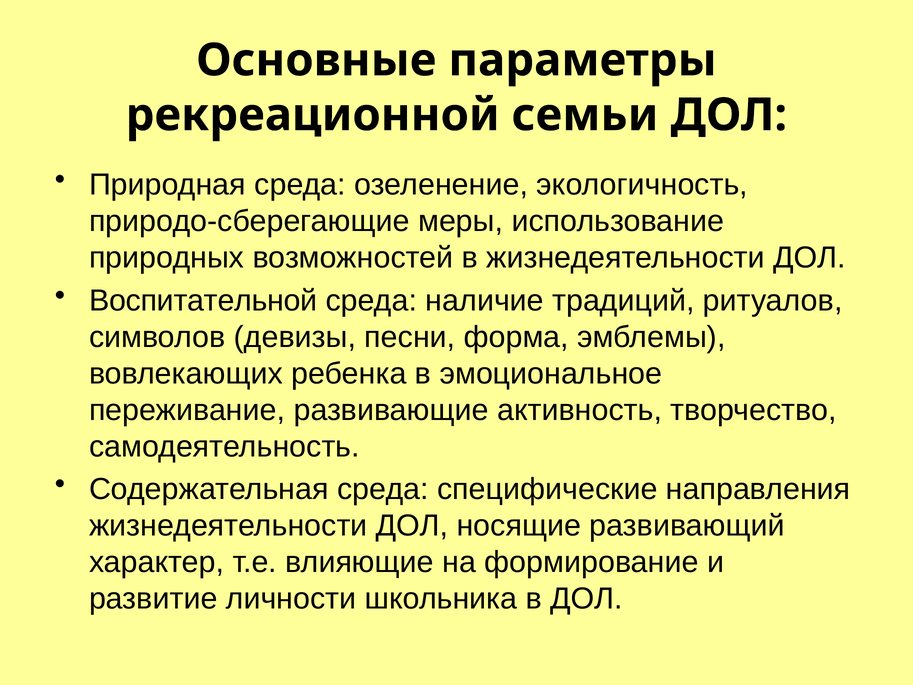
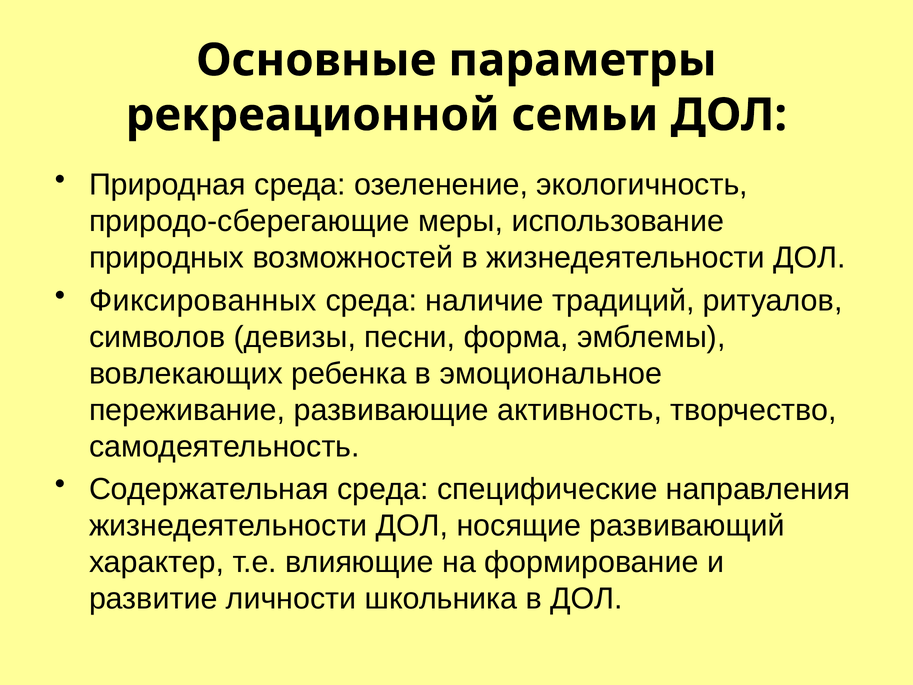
Воспитательной: Воспитательной -> Фиксированных (203, 300)
